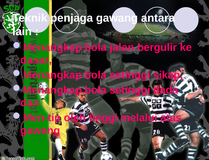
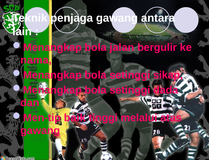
dasar: dasar -> nama (36, 60)
oleh: oleh -> baik (75, 118)
